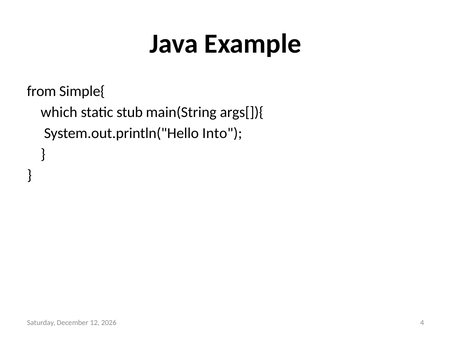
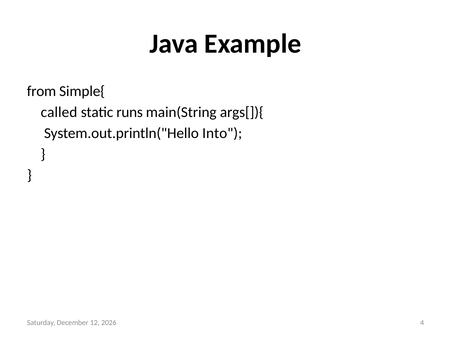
which: which -> called (59, 112)
stub: stub -> runs (130, 112)
